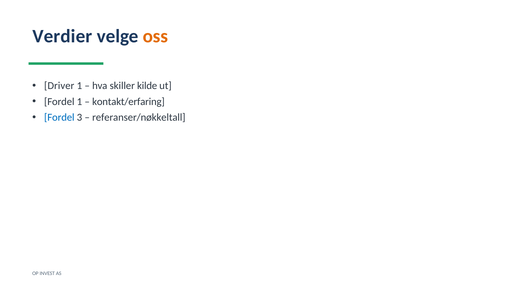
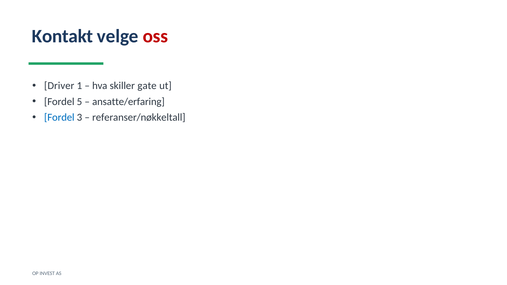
Verdier: Verdier -> Kontakt (63, 36)
oss colour: orange -> red (155, 36)
kilde: kilde -> gate (147, 86)
Fordel 1: 1 -> 5 (80, 102)
kontakt/erfaring: kontakt/erfaring -> ansatte/erfaring (128, 102)
